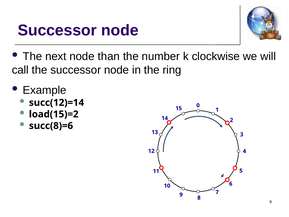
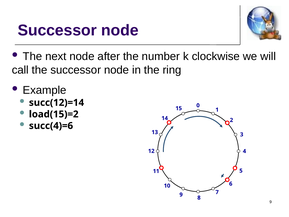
than: than -> after (109, 56)
succ(8)=6: succ(8)=6 -> succ(4)=6 (51, 126)
